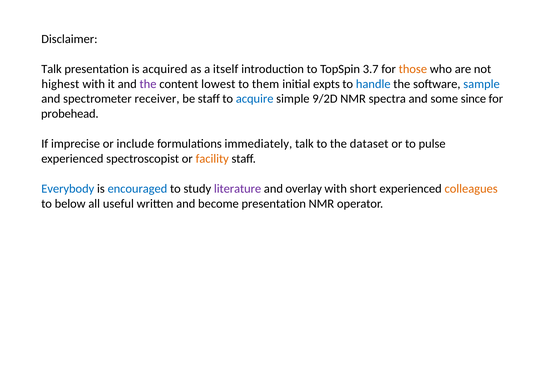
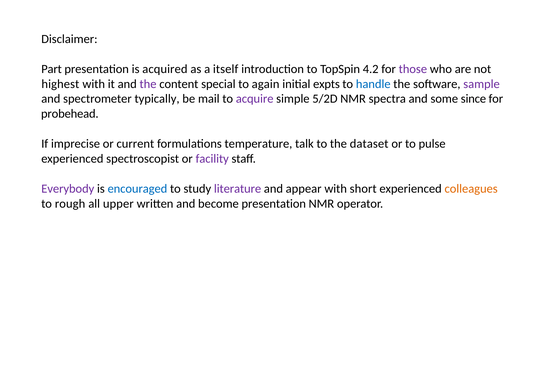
Talk: Talk -> Part (52, 69)
3.7: 3.7 -> 4.2 (371, 69)
those colour: orange -> purple (413, 69)
lowest: lowest -> special (218, 84)
them: them -> again (266, 84)
sample colour: blue -> purple (482, 84)
receiver: receiver -> typically (157, 99)
be staff: staff -> mail (209, 99)
acquire colour: blue -> purple (255, 99)
9/2D: 9/2D -> 5/2D (325, 99)
include: include -> current (135, 144)
immediately: immediately -> temperature (258, 144)
facility colour: orange -> purple (212, 159)
Everybody colour: blue -> purple (68, 189)
overlay: overlay -> appear (304, 189)
below: below -> rough (70, 204)
useful: useful -> upper (118, 204)
